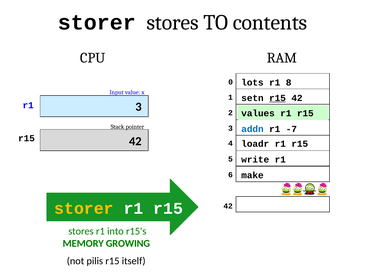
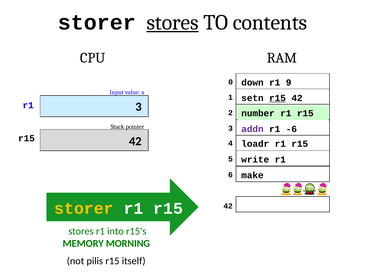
stores underline: none -> present (173, 22)
lots: lots -> down (252, 83)
8: 8 -> 9 (289, 83)
values: values -> number (258, 113)
addn colour: blue -> purple (252, 129)
-7: -7 -> -6 (291, 129)
GROWING: GROWING -> MORNING (128, 244)
